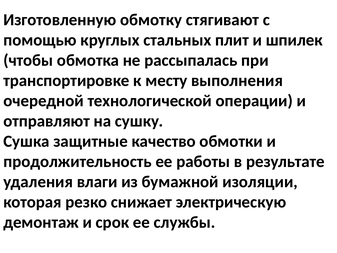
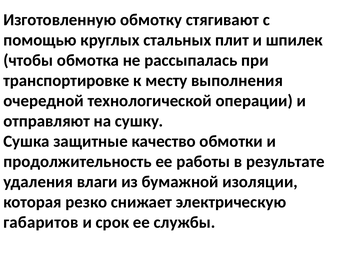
демонтаж: демонтаж -> габаритов (41, 222)
